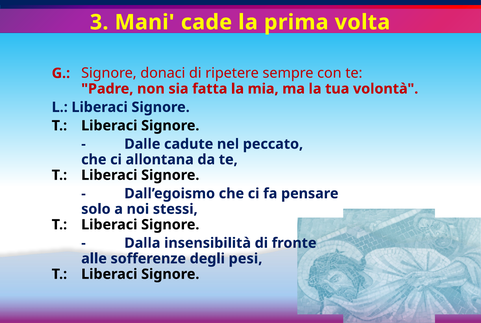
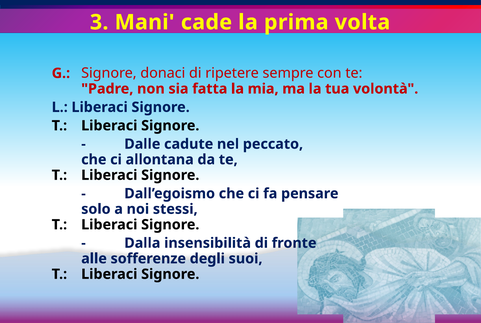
pesi: pesi -> suoi (246, 258)
